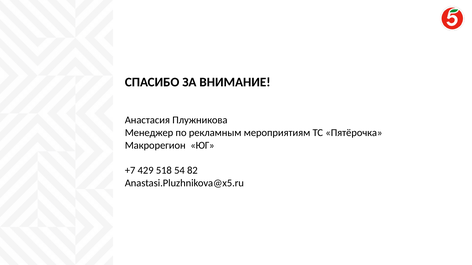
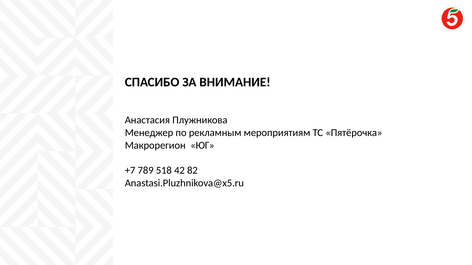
429: 429 -> 789 (146, 171)
54: 54 -> 42 (179, 171)
